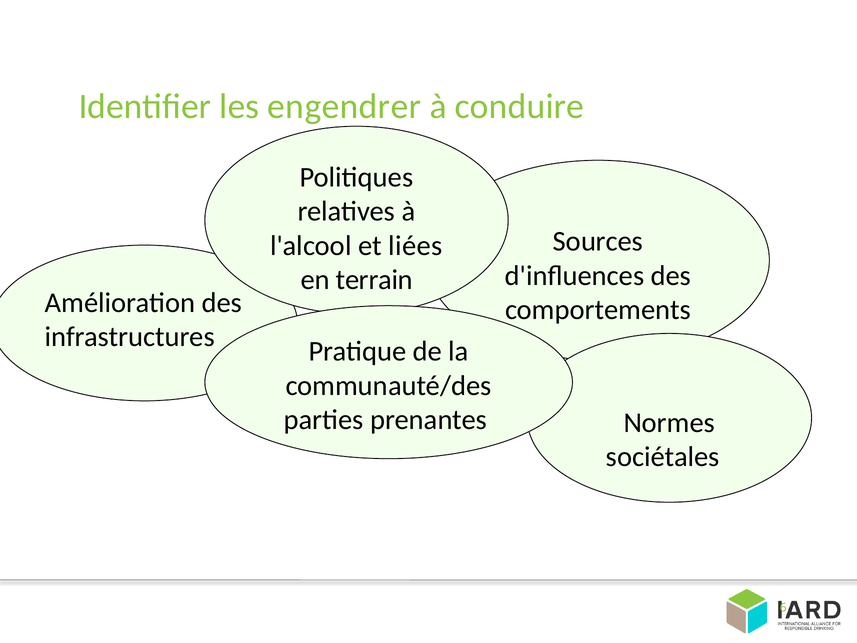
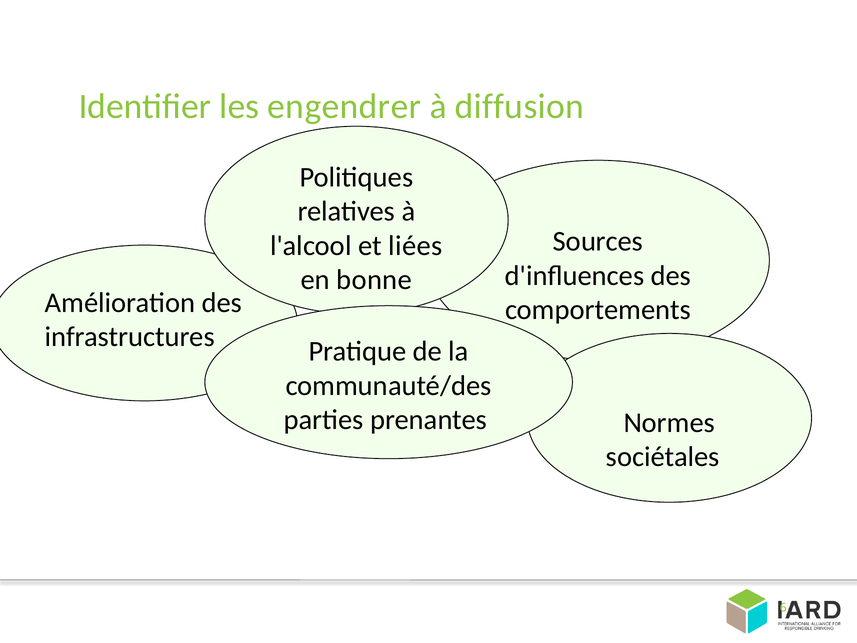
conduire: conduire -> diffusion (519, 106)
terrain: terrain -> bonne (374, 280)
